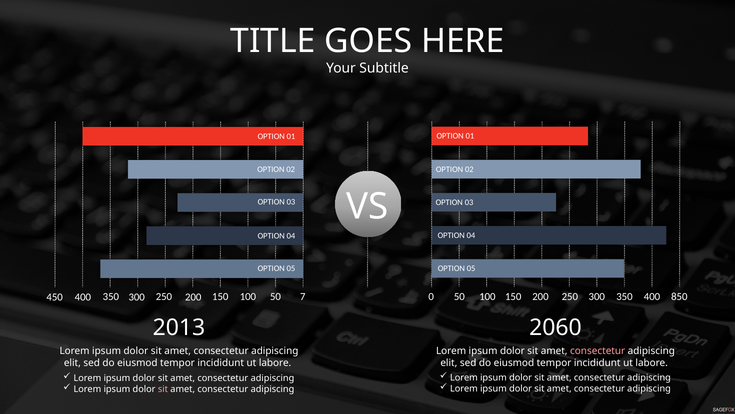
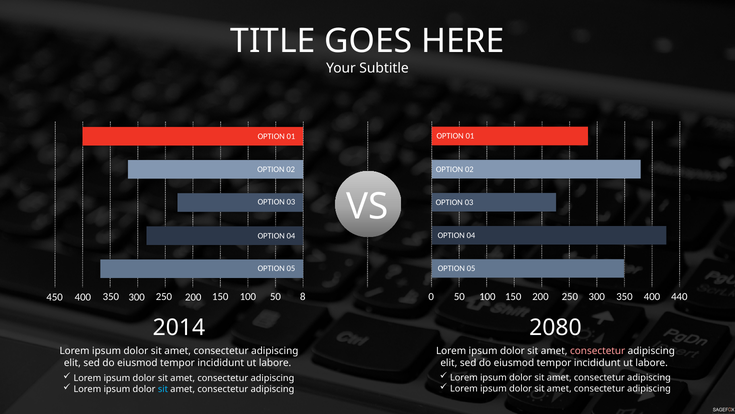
850: 850 -> 440 (679, 296)
7: 7 -> 8 (303, 297)
2060: 2060 -> 2080 (555, 327)
2013: 2013 -> 2014 (179, 327)
sit colour: pink -> light blue (163, 389)
